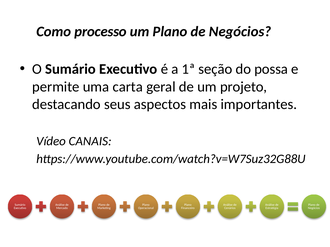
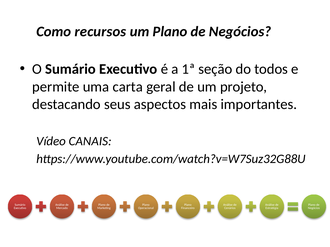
processo: processo -> recursos (100, 32)
possa: possa -> todos (271, 69)
